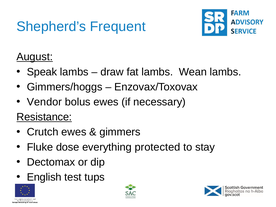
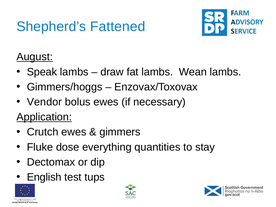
Frequent: Frequent -> Fattened (118, 27)
Resistance: Resistance -> Application (44, 117)
protected: protected -> quantities (158, 147)
